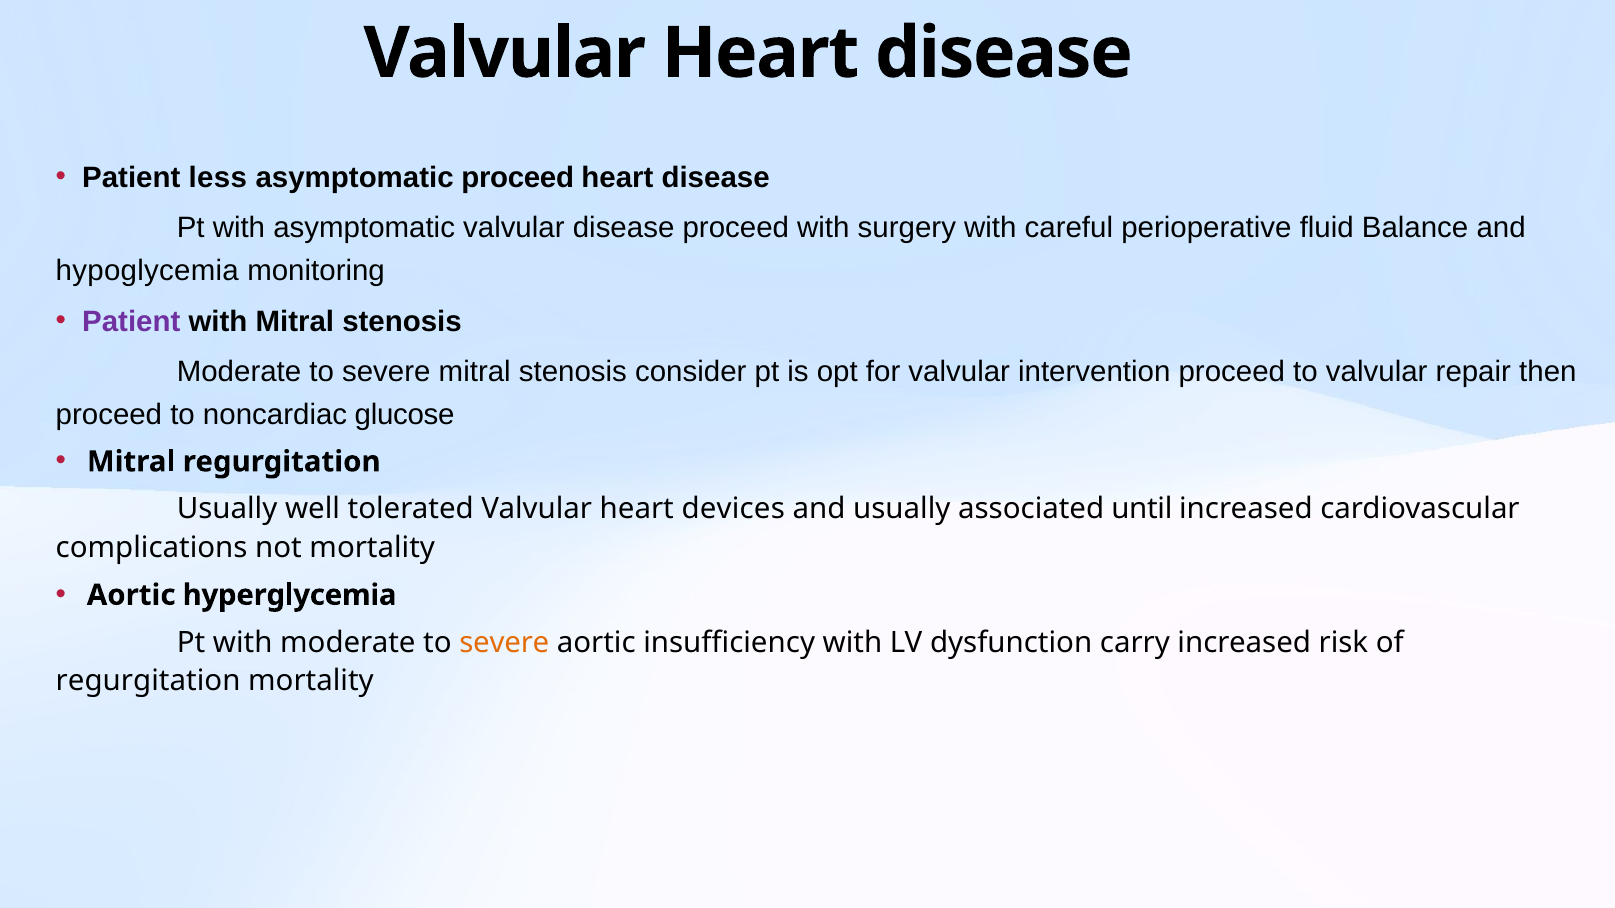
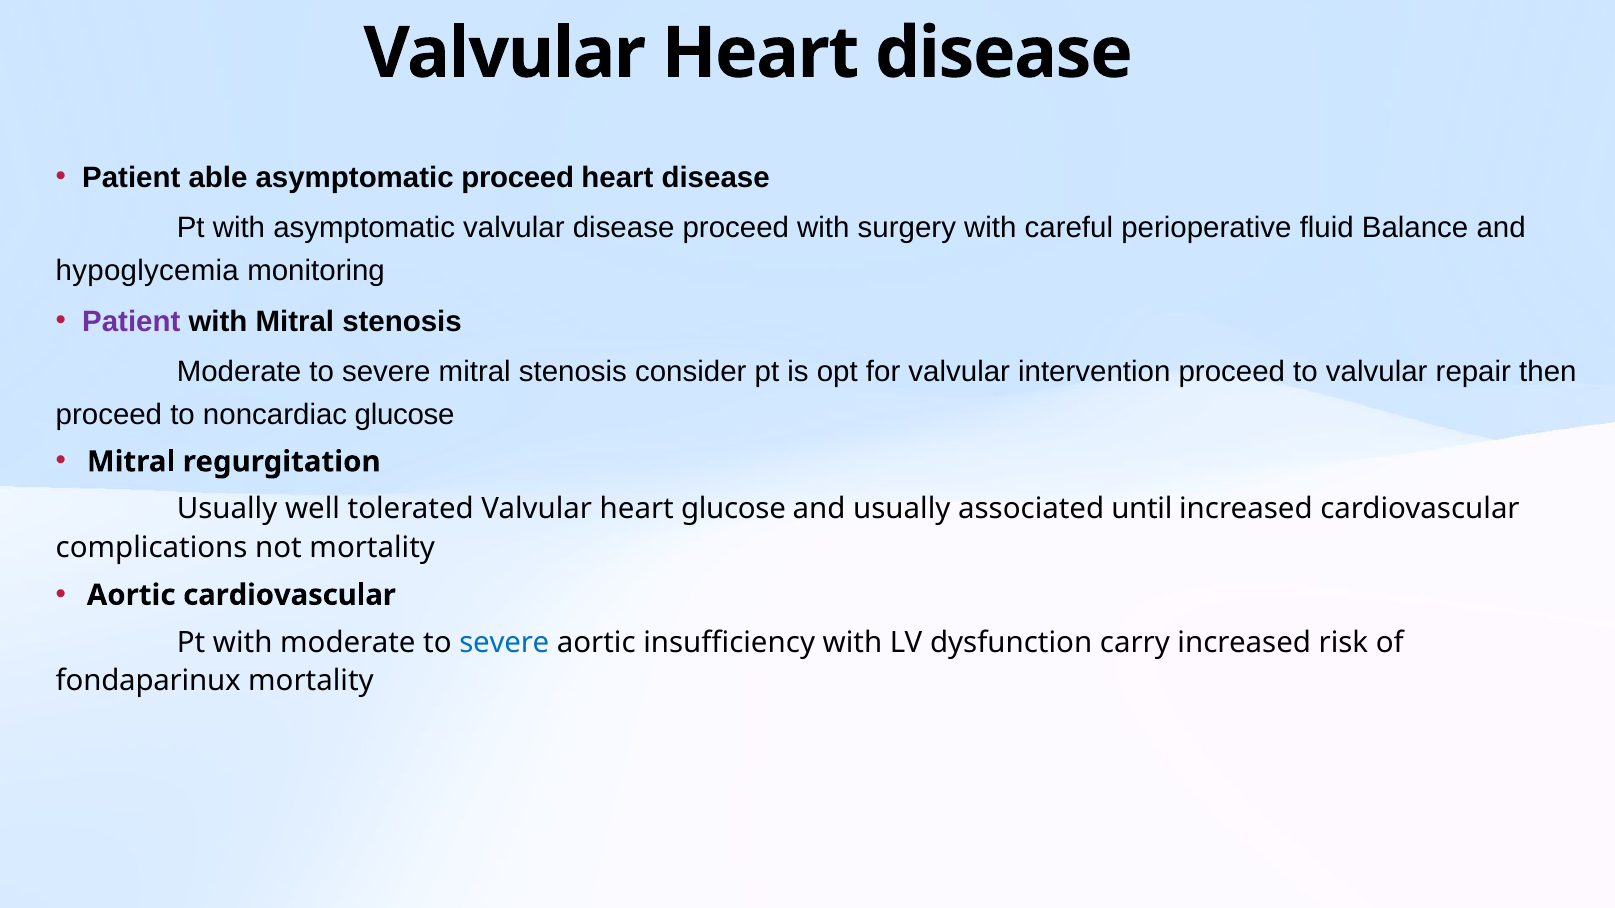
less: less -> able (218, 177)
heart devices: devices -> glucose (733, 509)
Aortic hyperglycemia: hyperglycemia -> cardiovascular (290, 595)
severe colour: orange -> blue (504, 643)
regurgitation: regurgitation -> fondaparinux (148, 682)
